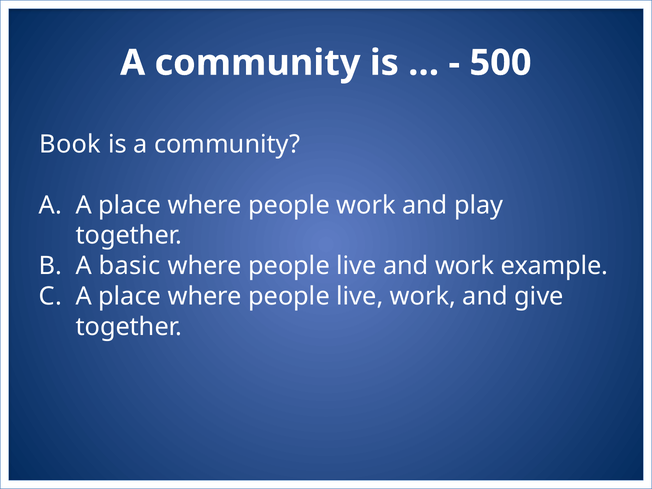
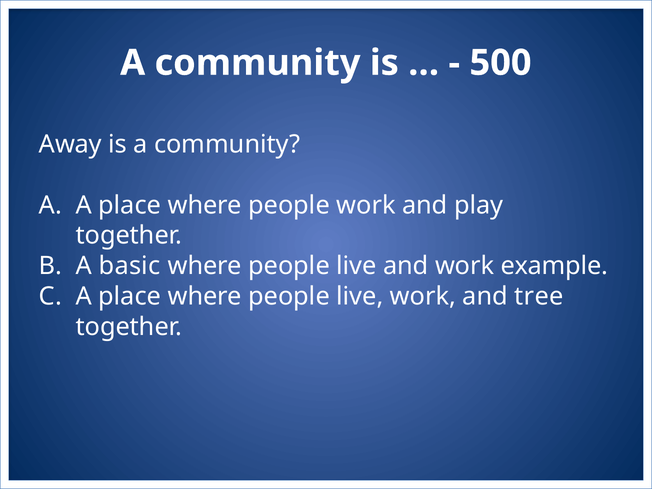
Book: Book -> Away (70, 144)
give: give -> tree (539, 296)
